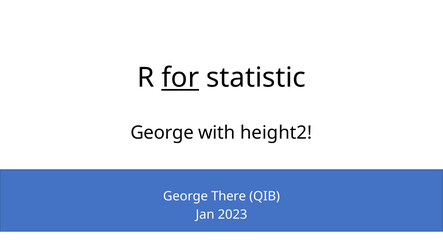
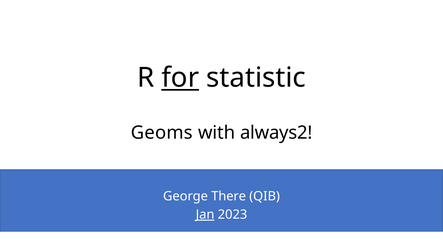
George: George -> Geoms (162, 133)
height2: height2 -> always2 (276, 133)
Jan underline: none -> present (205, 215)
